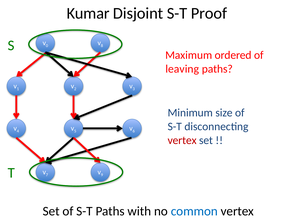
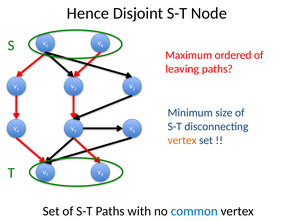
Kumar: Kumar -> Hence (88, 13)
Proof: Proof -> Node (209, 13)
vertex colour: red -> orange (182, 140)
